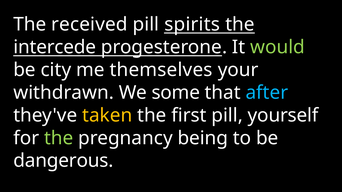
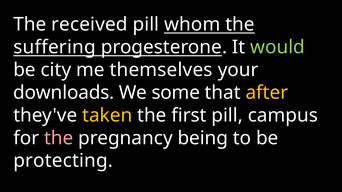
spirits: spirits -> whom (192, 24)
intercede: intercede -> suffering (55, 47)
withdrawn: withdrawn -> downloads (64, 93)
after colour: light blue -> yellow (267, 93)
yourself: yourself -> campus (283, 115)
the colour: light green -> pink (59, 138)
dangerous: dangerous -> protecting (63, 161)
